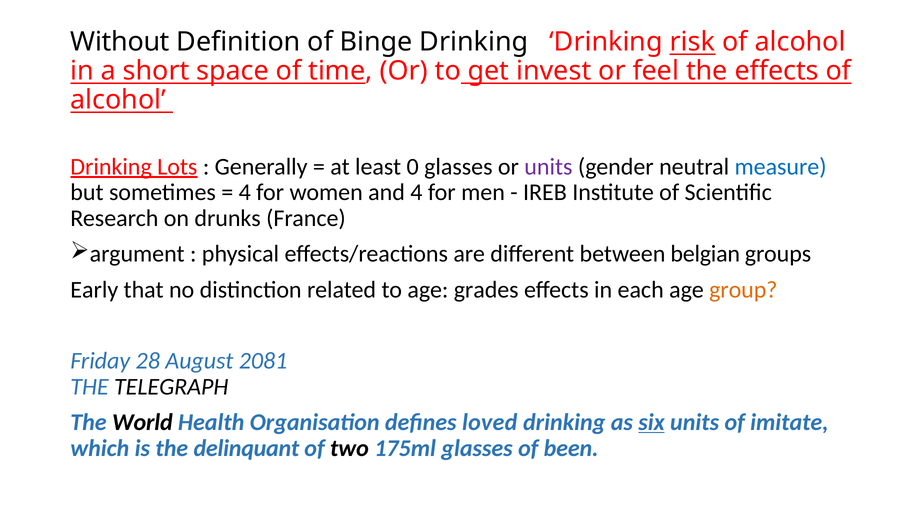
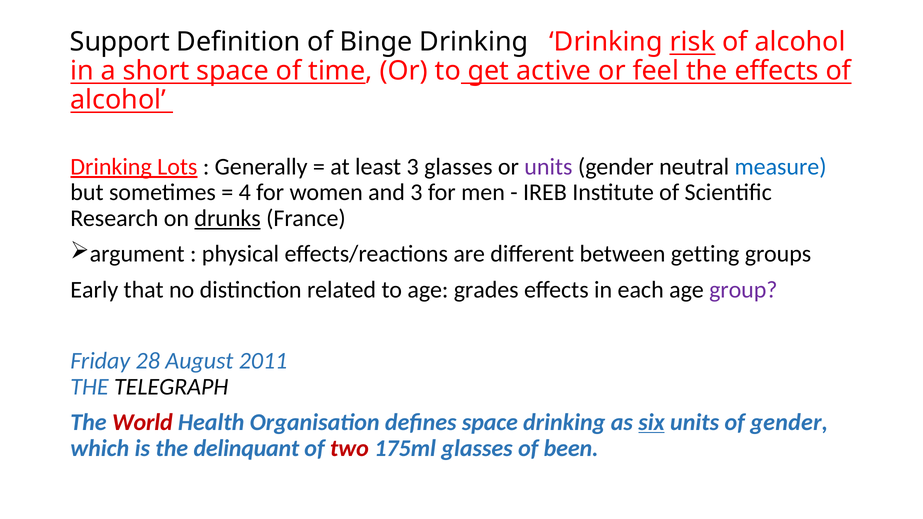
Without: Without -> Support (120, 42)
invest: invest -> active (554, 71)
least 0: 0 -> 3 (413, 167)
and 4: 4 -> 3 (416, 193)
drunks underline: none -> present (228, 219)
belgian: belgian -> getting (705, 254)
group colour: orange -> purple (743, 290)
2081: 2081 -> 2011 (263, 361)
World colour: black -> red (142, 422)
defines loved: loved -> space (490, 422)
of imitate: imitate -> gender (789, 422)
two colour: black -> red (349, 448)
